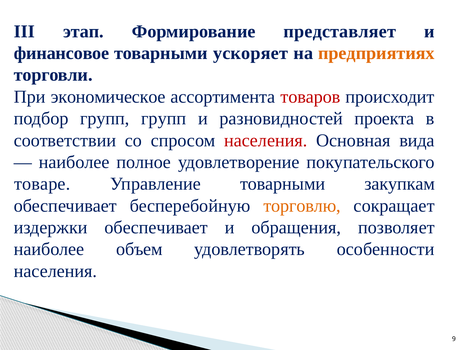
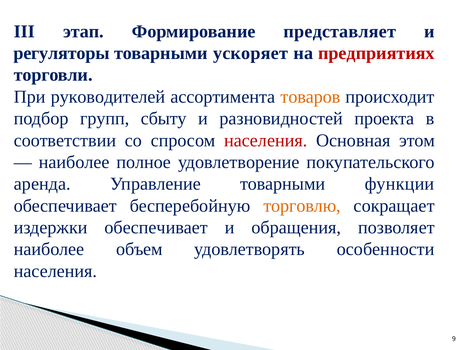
финансовое: финансовое -> регуляторы (62, 53)
предприятиях colour: orange -> red (376, 53)
экономическое: экономическое -> руководителей (108, 97)
товаров colour: red -> orange (310, 97)
групп групп: групп -> сбыту (164, 119)
вида: вида -> этом (417, 140)
товаре: товаре -> аренда (42, 184)
закупкам: закупкам -> функции (400, 184)
